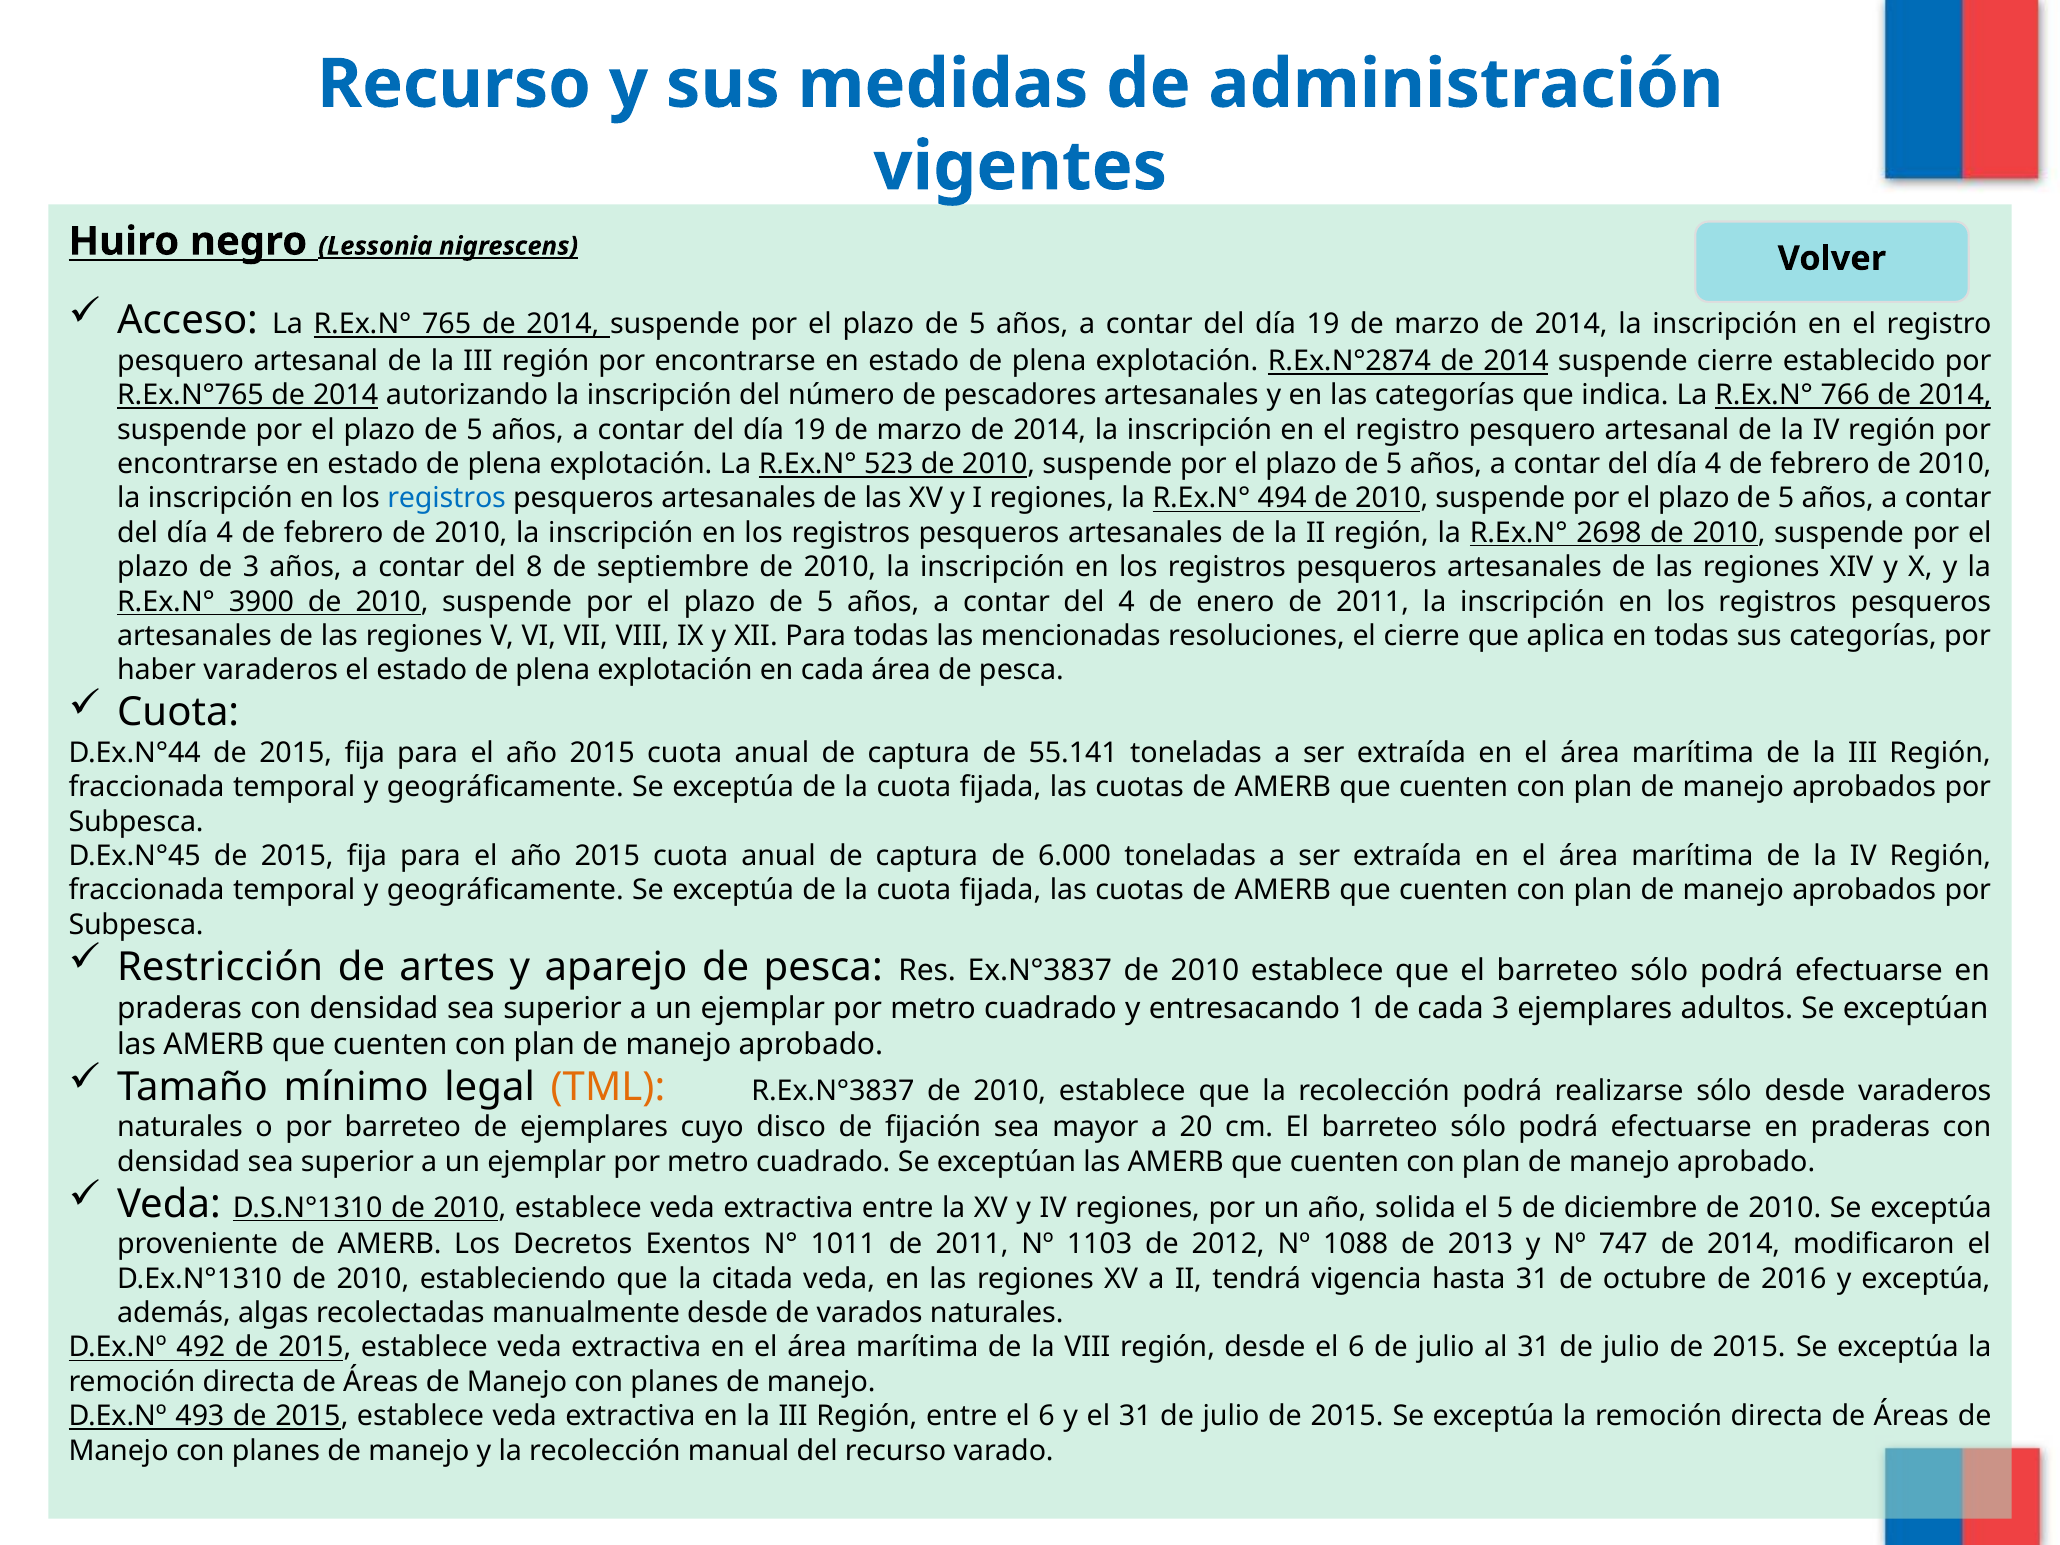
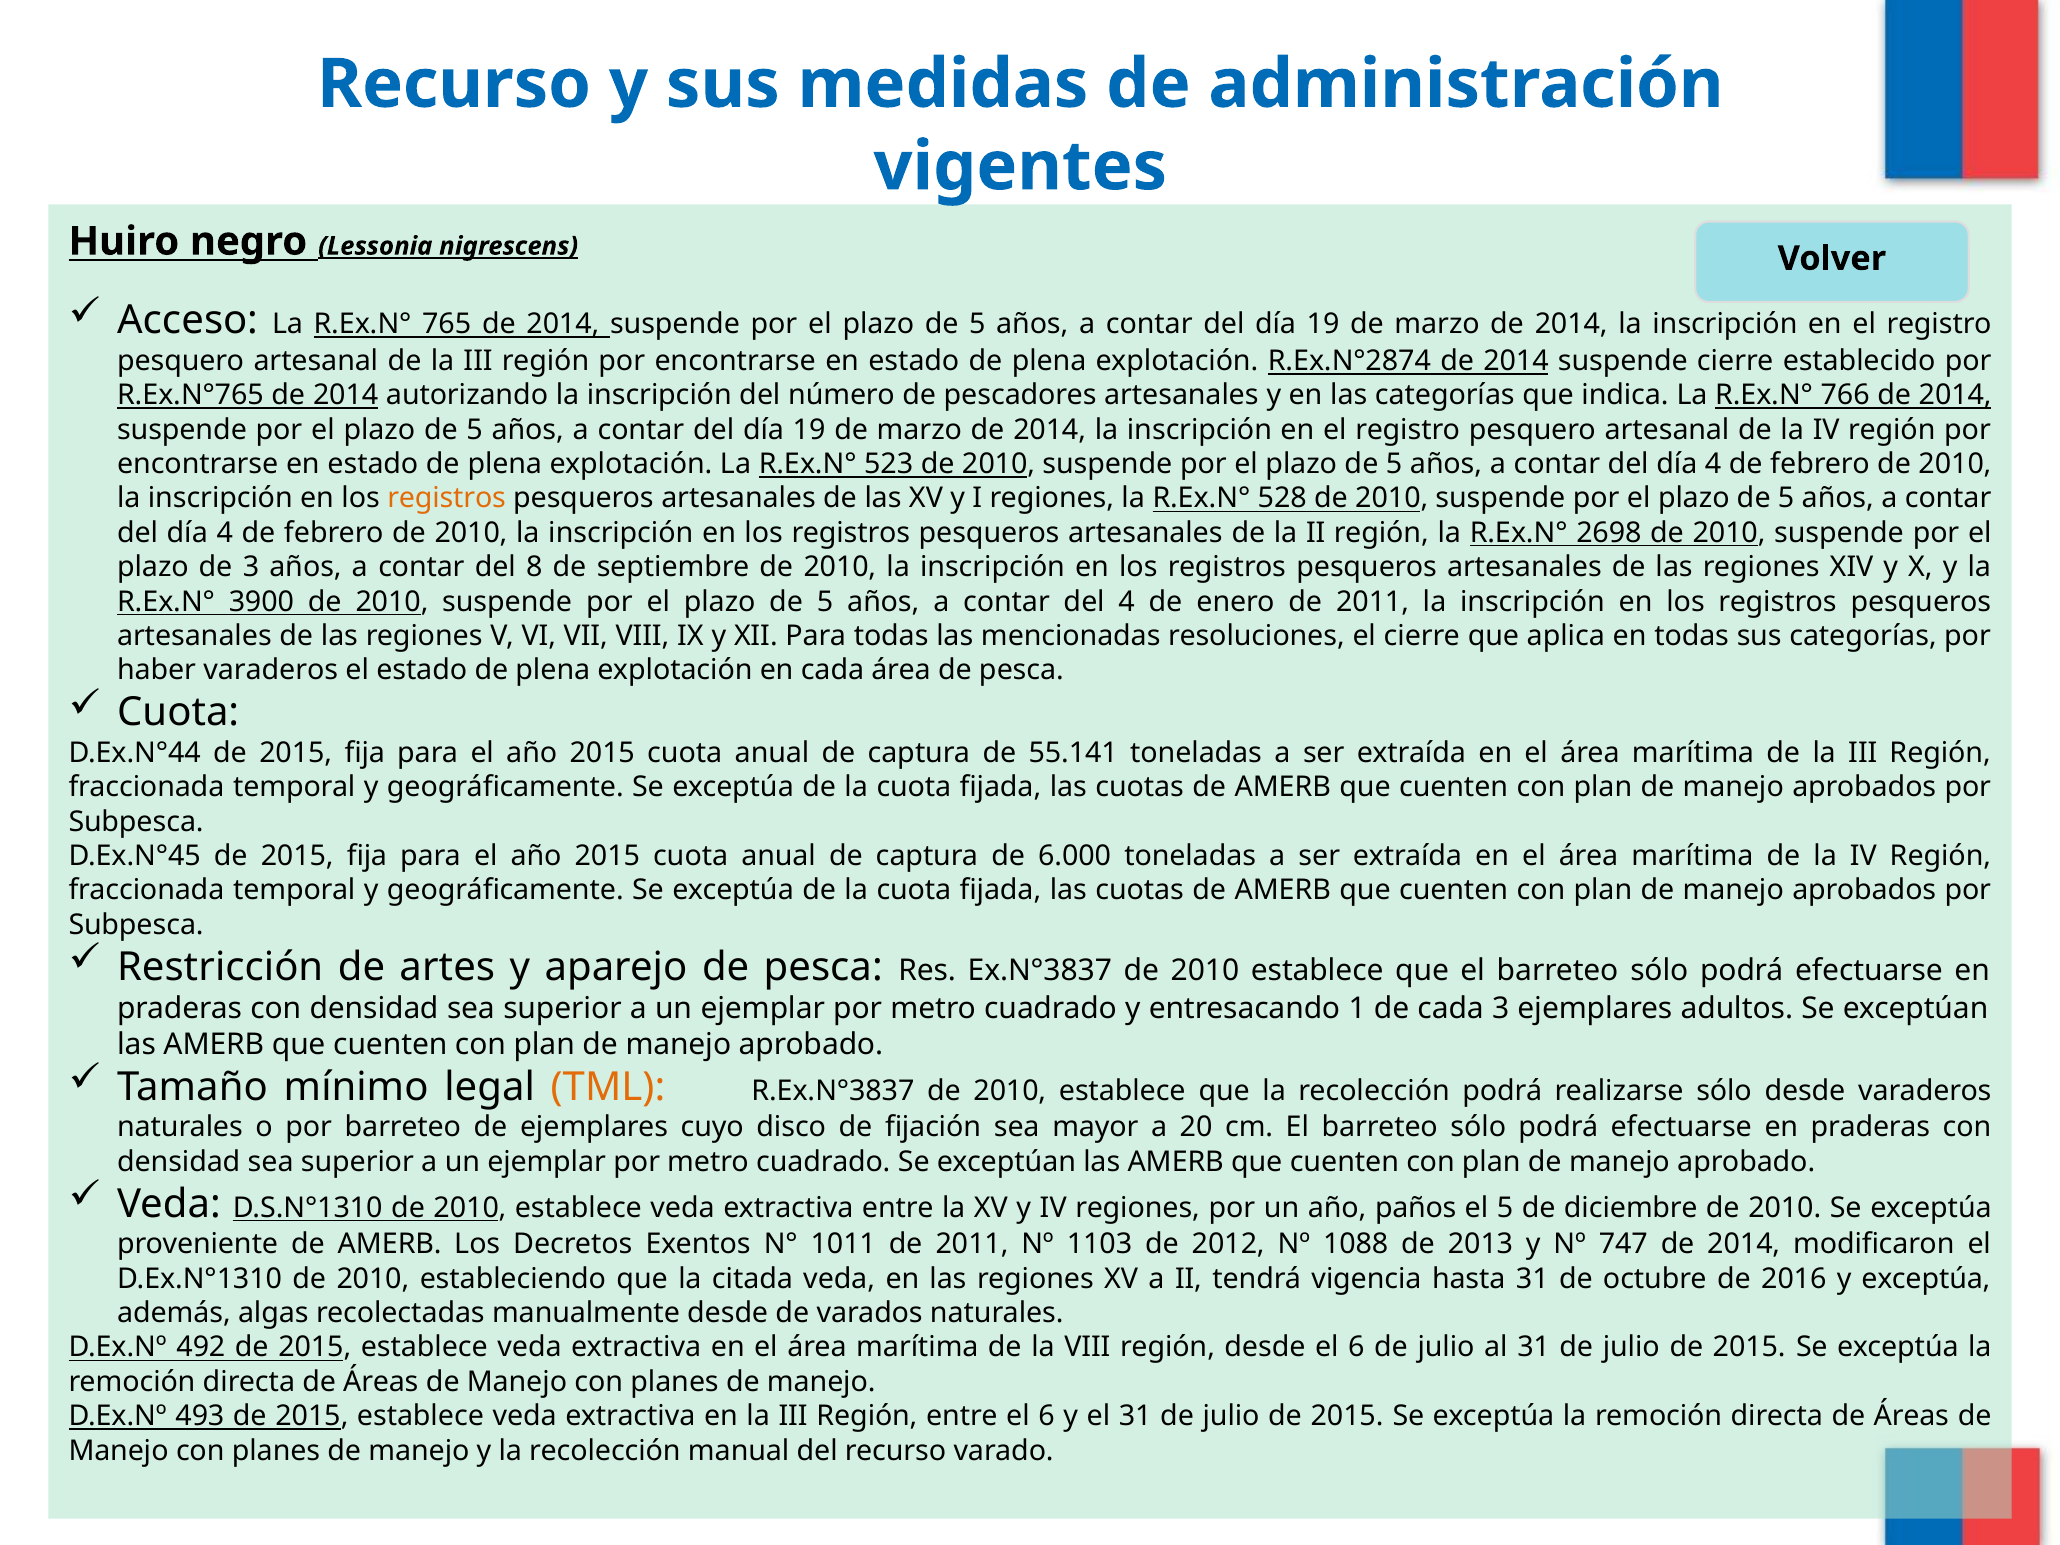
registros colour: blue -> orange (447, 498)
494: 494 -> 528 (1282, 498)
solida: solida -> paños (1416, 1208)
